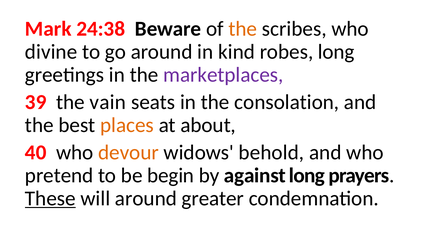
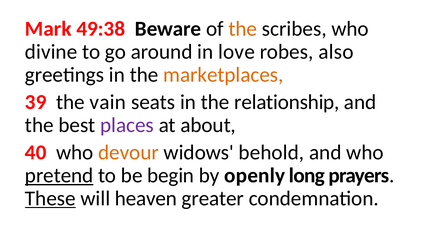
24:38: 24:38 -> 49:38 (101, 29)
kind: kind -> love (236, 52)
robes long: long -> also (336, 52)
marketplaces colour: purple -> orange (223, 75)
consolation: consolation -> relationship (287, 102)
places colour: orange -> purple (127, 125)
pretend underline: none -> present (59, 175)
against: against -> openly (255, 175)
will around: around -> heaven (146, 198)
